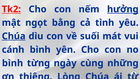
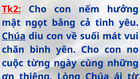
hưởng underline: present -> none (123, 9)
cánh: cánh -> chăn (13, 50)
bình: bình -> cuộc (13, 63)
